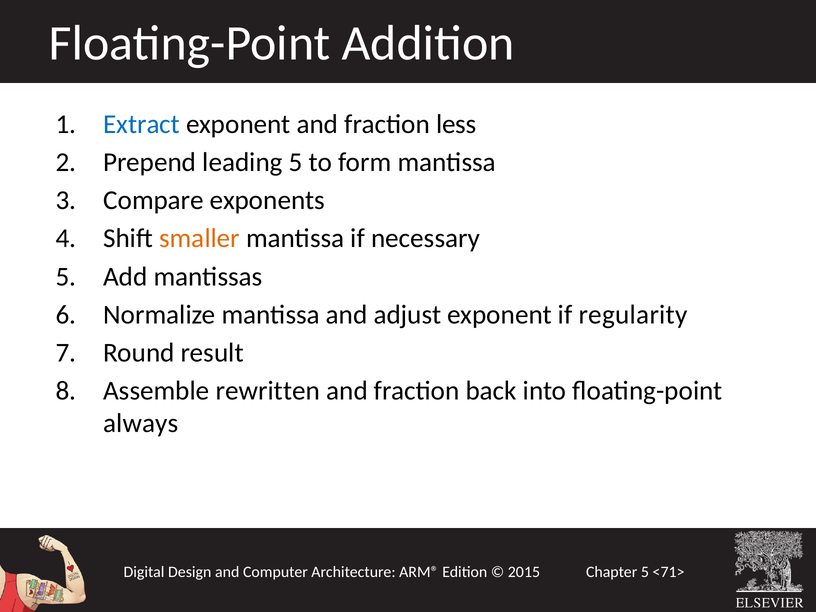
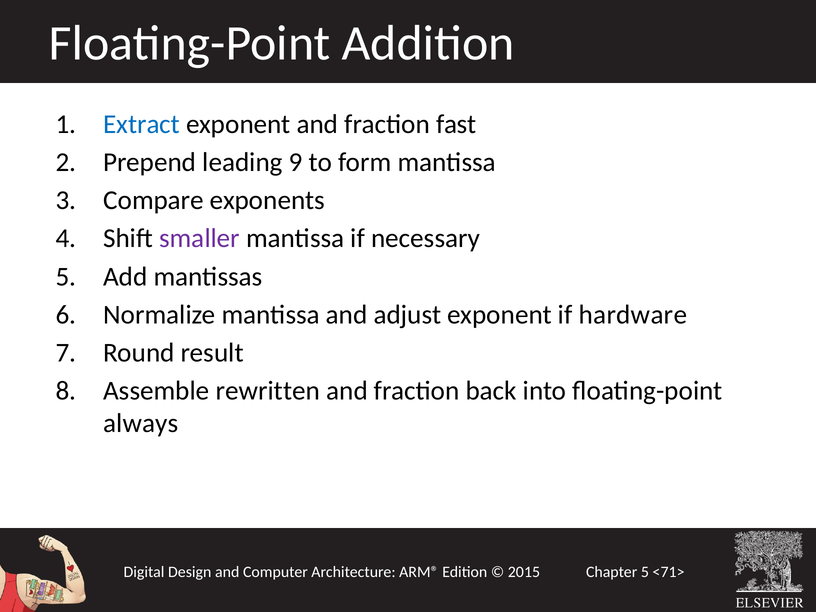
less: less -> fast (456, 124)
leading 5: 5 -> 9 (296, 162)
smaller colour: orange -> purple (200, 238)
regularity: regularity -> hardware (633, 315)
